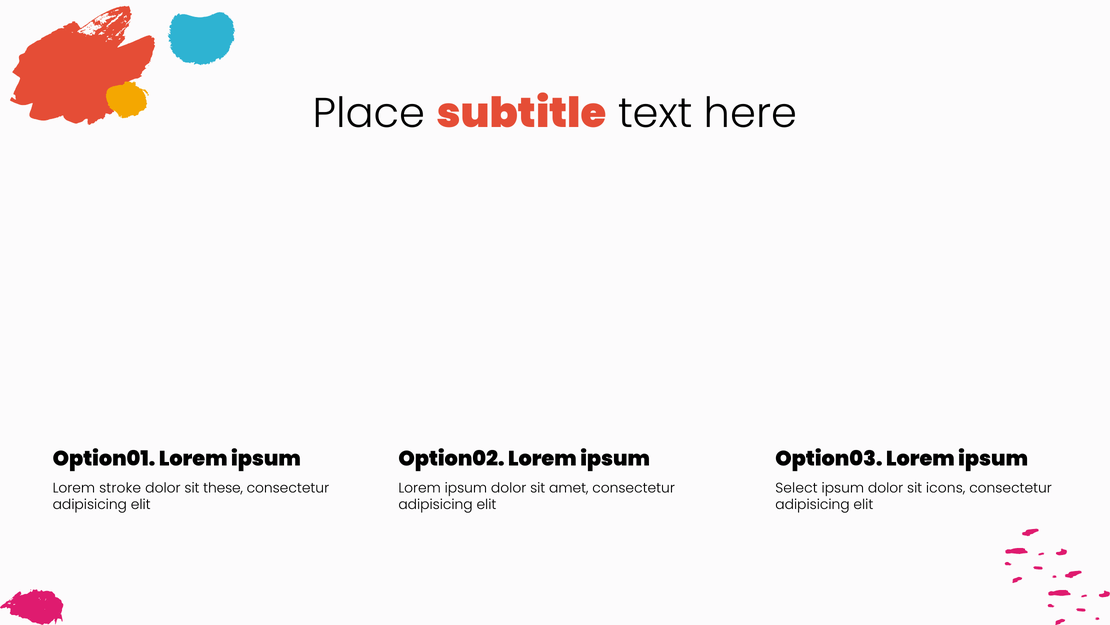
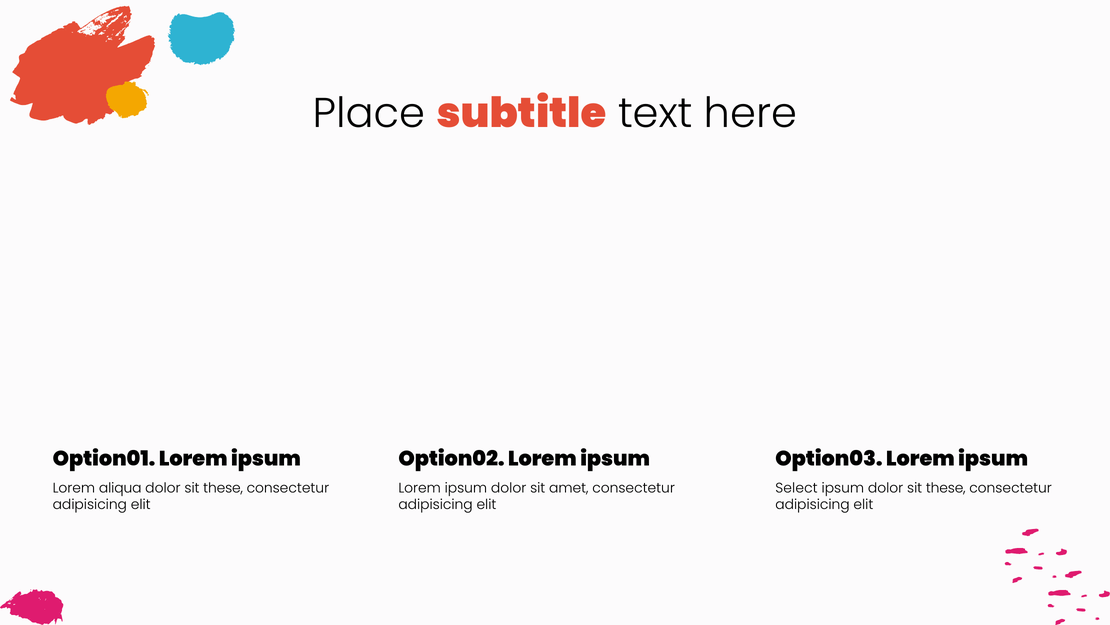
stroke: stroke -> aliqua (120, 488)
ipsum dolor sit icons: icons -> these (946, 488)
